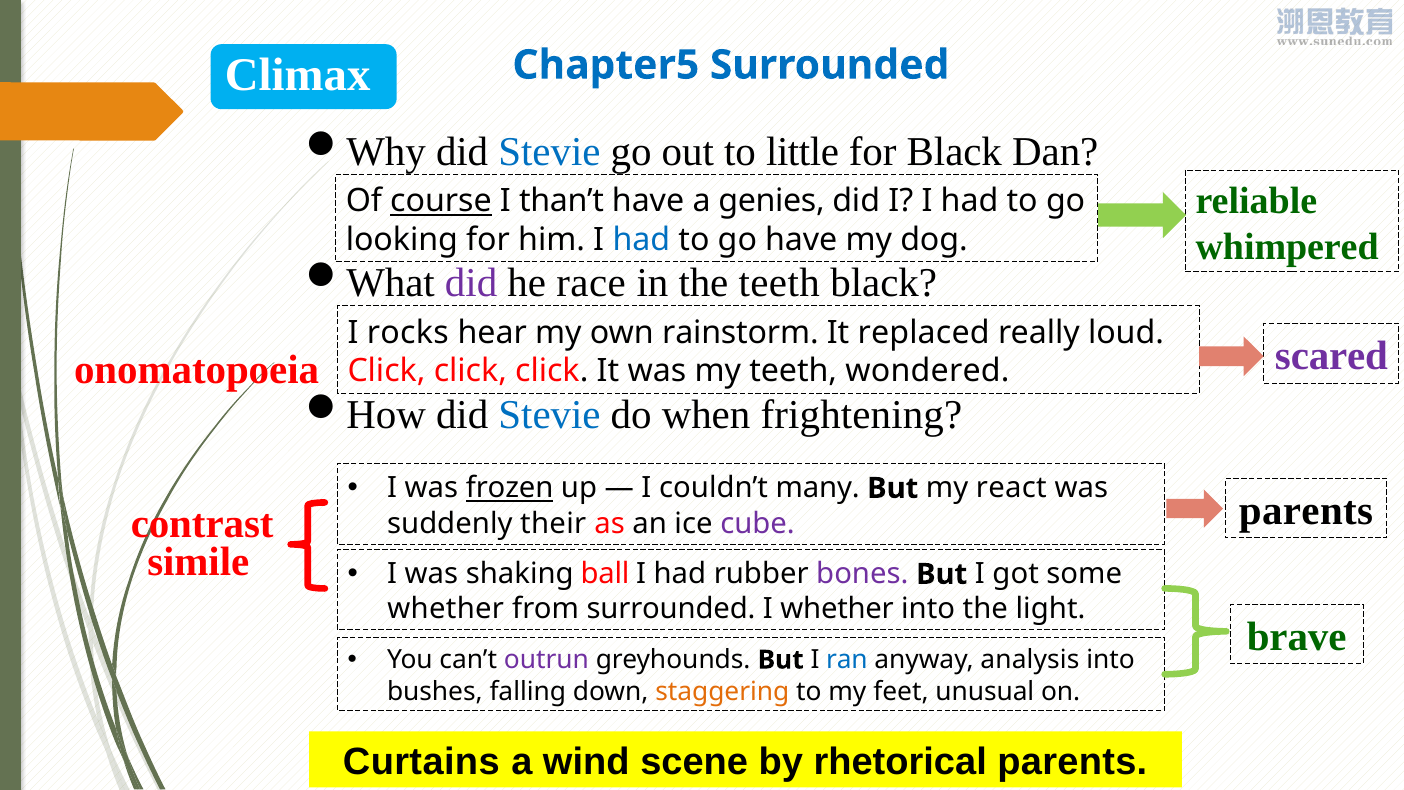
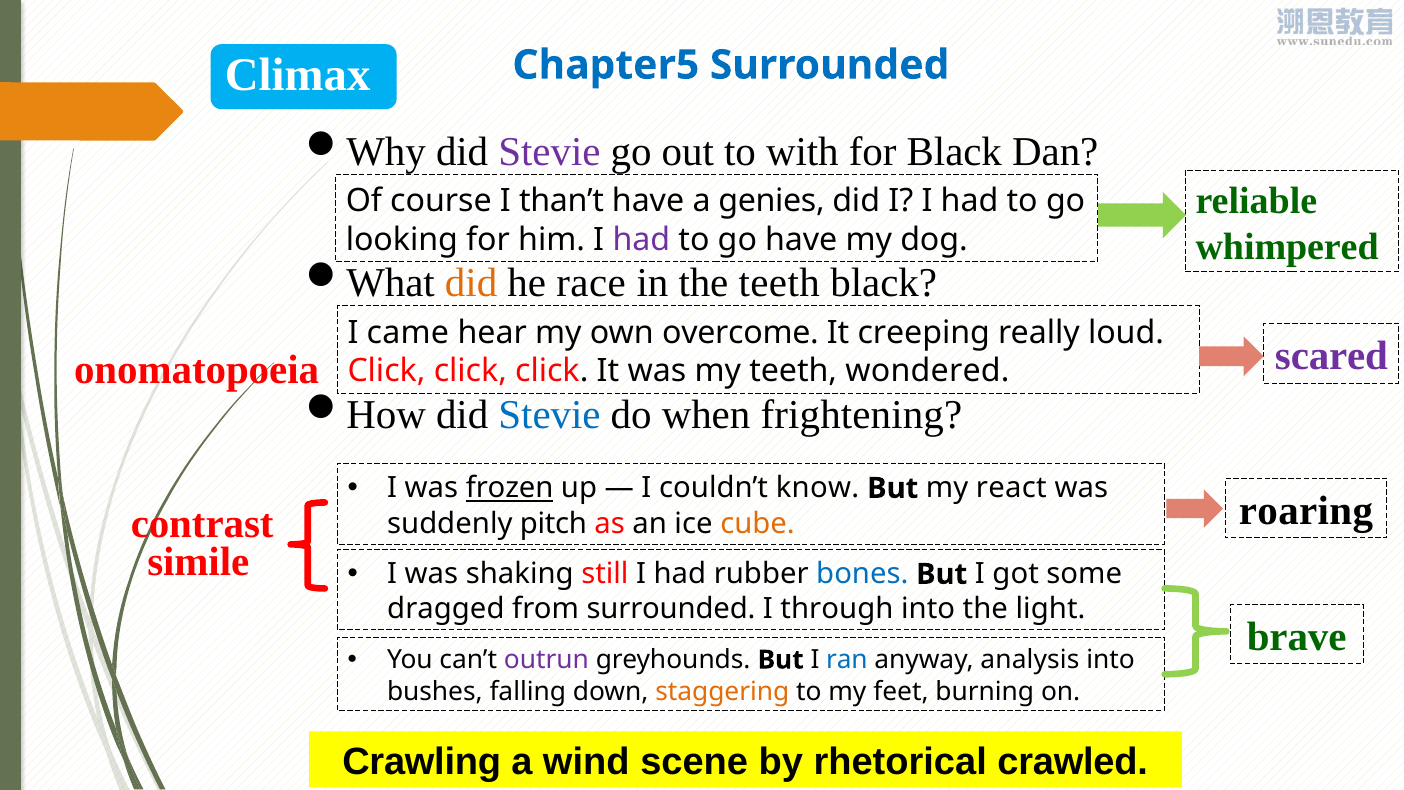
Stevie colour: blue -> purple (549, 151)
little: little -> with (802, 151)
course underline: present -> none (441, 201)
had colour: blue -> purple (641, 240)
did colour: purple -> orange (471, 283)
rocks: rocks -> came (408, 333)
rainstorm: rainstorm -> overcome (740, 333)
replaced: replaced -> creeping (924, 333)
many: many -> know (818, 488)
parents: parents -> roaring (1306, 511)
their: their -> pitch (554, 523)
cube colour: purple -> orange (758, 523)
ball: ball -> still (605, 574)
bones colour: purple -> blue (862, 574)
whether: whether -> dragged (446, 609)
I whether: whether -> through (837, 609)
unusual: unusual -> burning (985, 691)
Curtains: Curtains -> Crawling (422, 762)
rhetorical parents: parents -> crawled (1073, 762)
